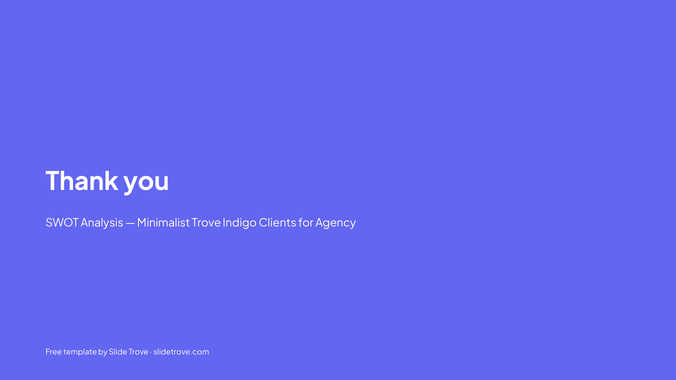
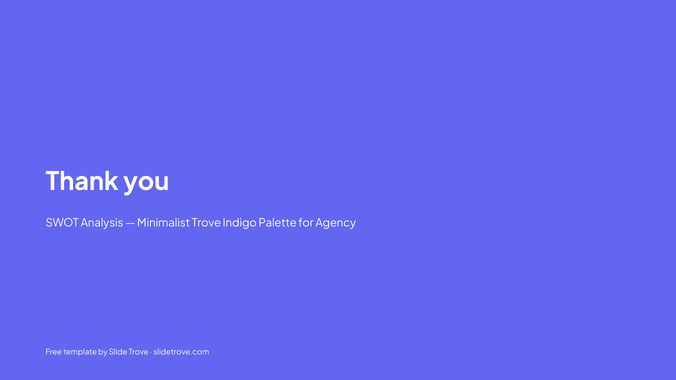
Clients: Clients -> Palette (278, 223)
